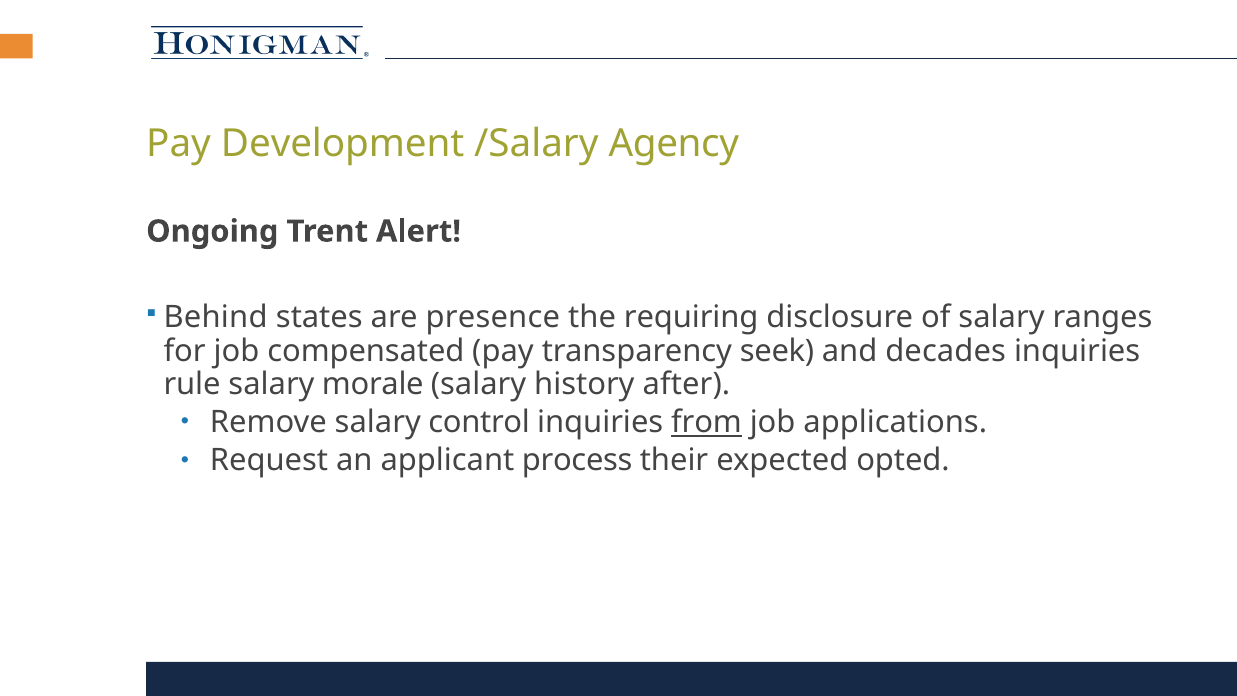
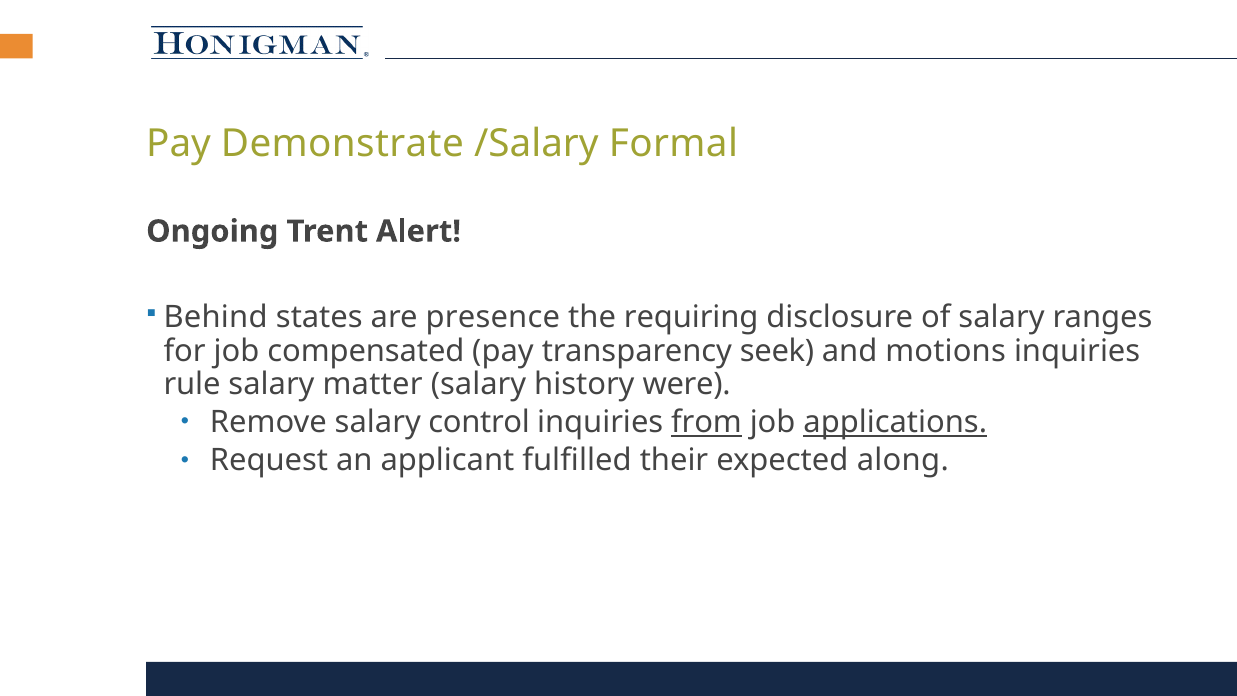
Development: Development -> Demonstrate (342, 144)
Agency: Agency -> Formal (673, 144)
decades: decades -> motions (946, 351)
morale: morale -> matter (373, 384)
after: after -> were (687, 384)
applications underline: none -> present (895, 422)
process: process -> fulfilled (577, 461)
opted: opted -> along (903, 461)
